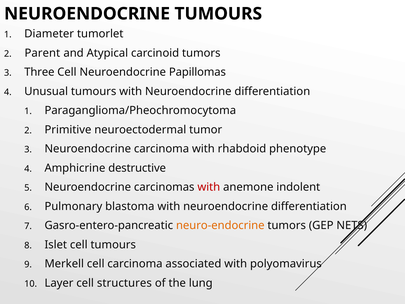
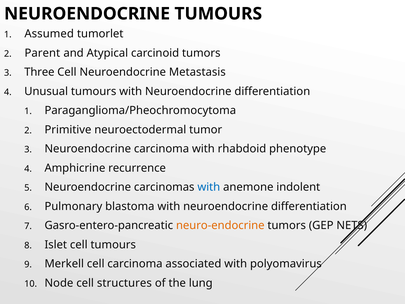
Diameter: Diameter -> Assumed (49, 34)
Papillomas: Papillomas -> Metastasis (197, 72)
destructive: destructive -> recurrence (137, 168)
with colour: red -> blue (209, 187)
Layer: Layer -> Node (59, 283)
